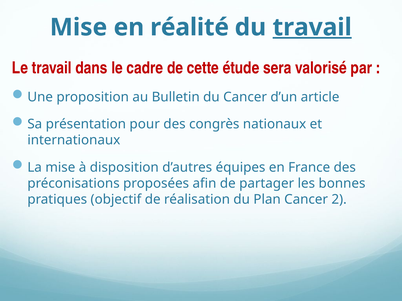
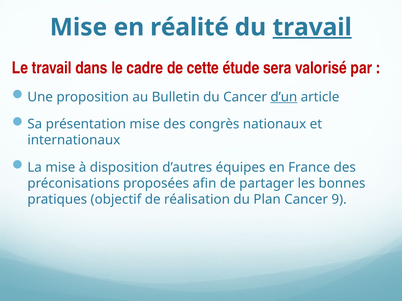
d’un underline: none -> present (284, 97)
présentation pour: pour -> mise (145, 124)
2: 2 -> 9 (339, 200)
